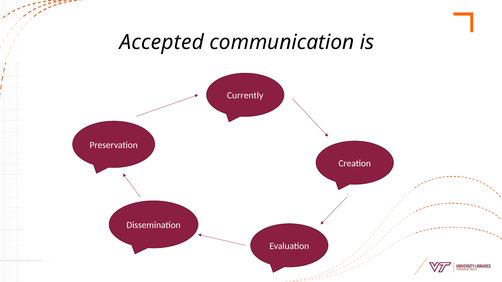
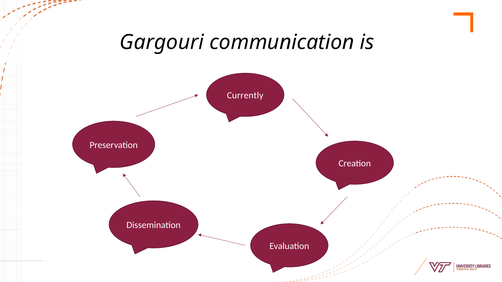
Accepted: Accepted -> Gargouri (162, 42)
